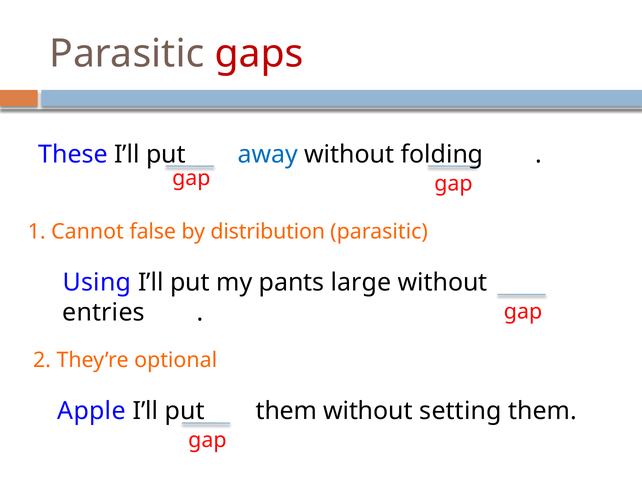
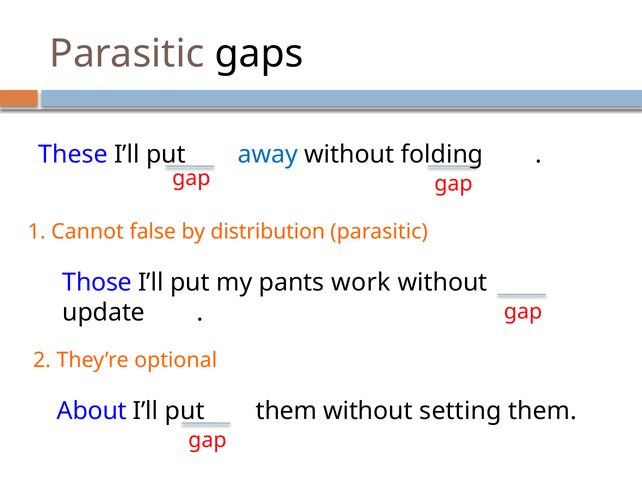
gaps colour: red -> black (259, 54)
Using: Using -> Those (97, 282)
large: large -> work (361, 282)
entries: entries -> update (104, 312)
Apple: Apple -> About (92, 410)
